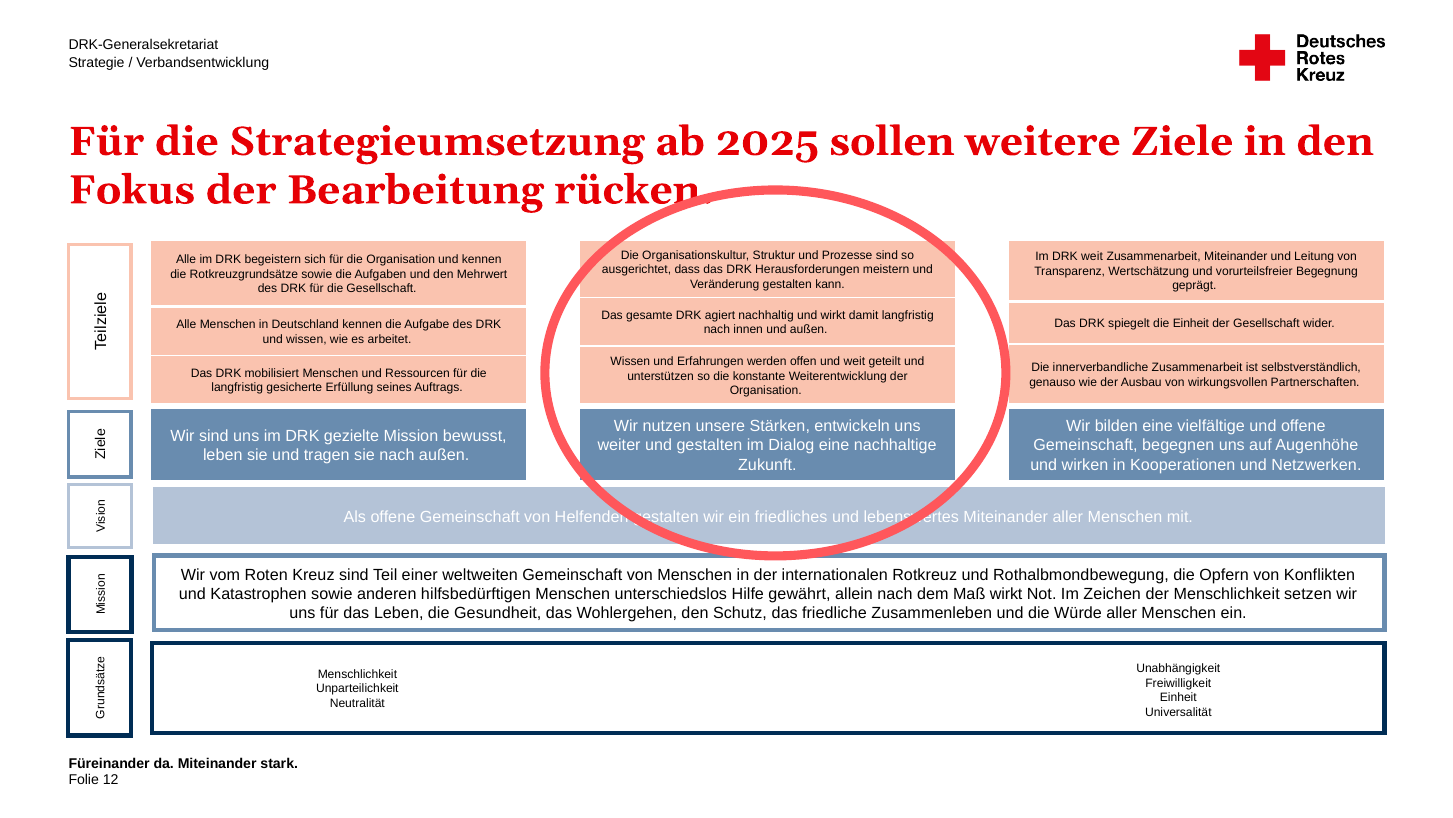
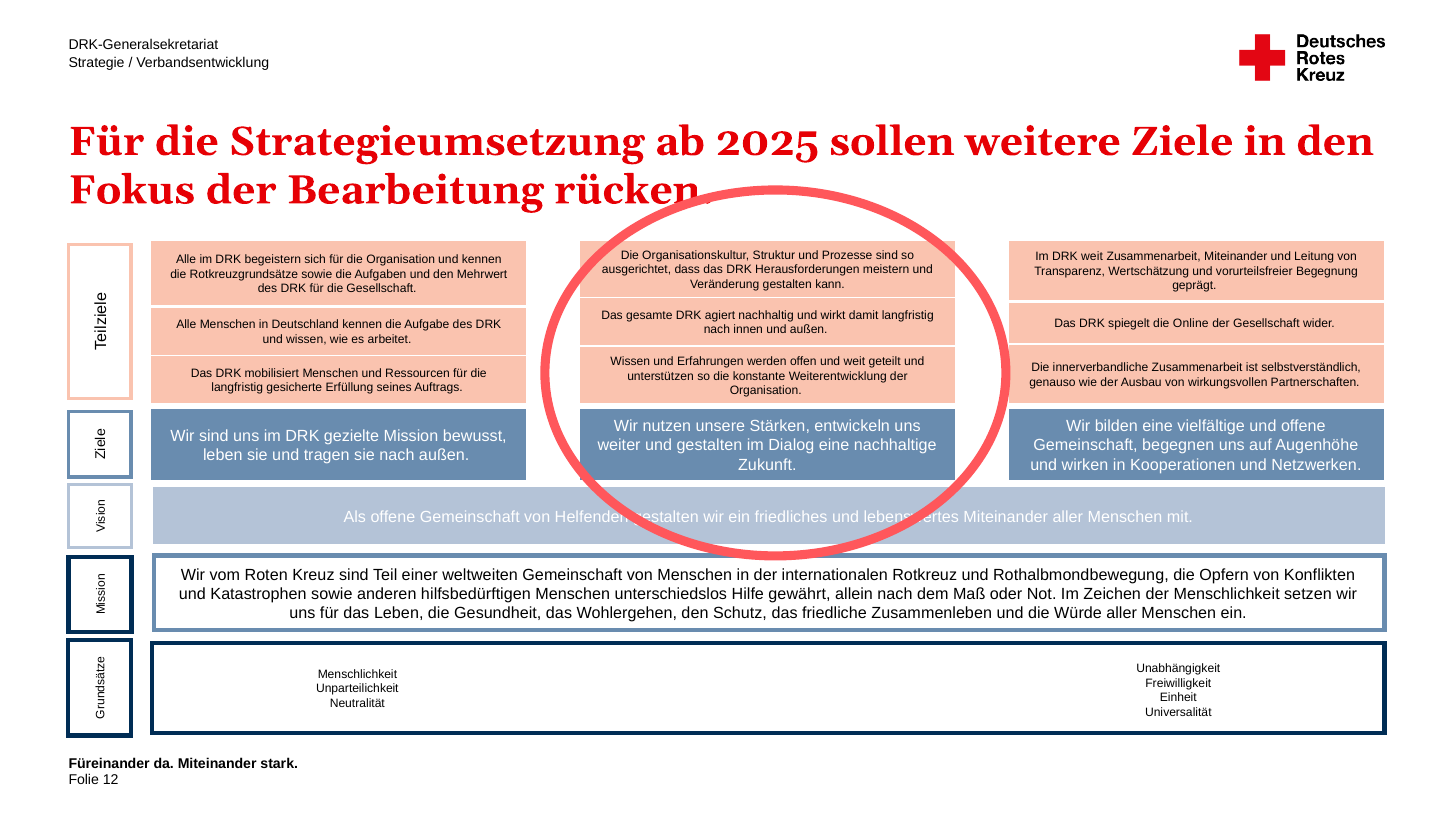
die Einheit: Einheit -> Online (1191, 324)
Maß wirkt: wirkt -> oder (1006, 594)
